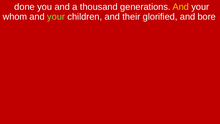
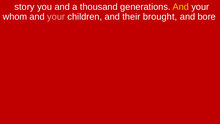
done: done -> story (24, 7)
your colour: light green -> pink (56, 17)
glorified: glorified -> brought (160, 17)
